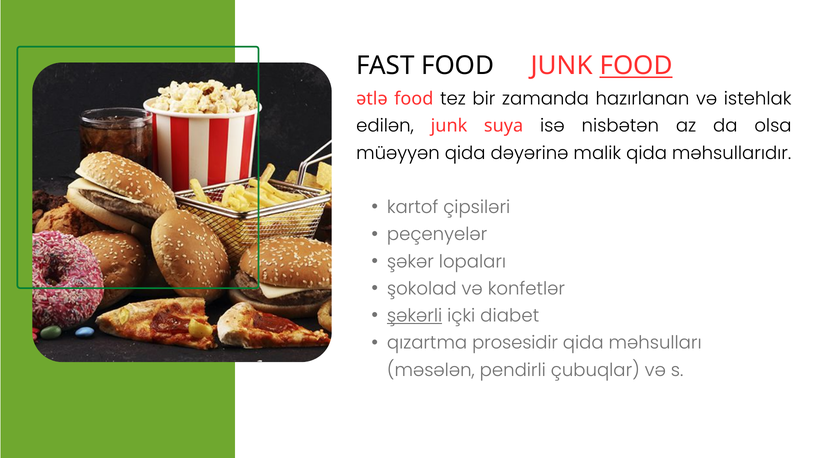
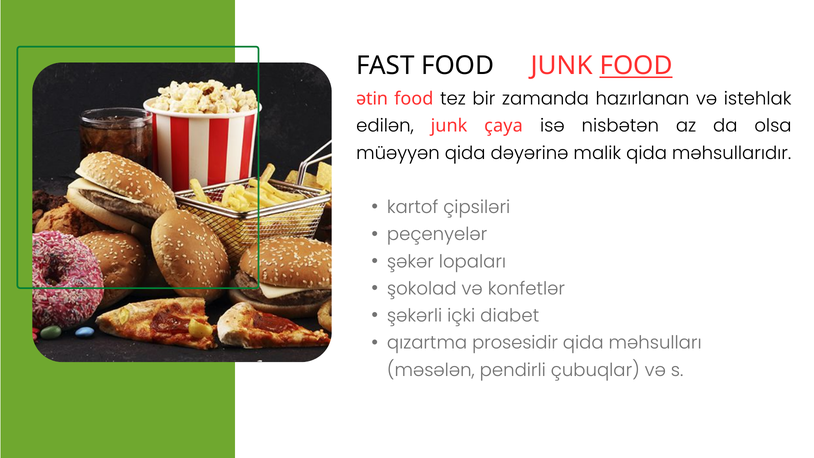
ətlə: ətlə -> ətin (372, 99)
suya: suya -> çaya (504, 126)
şəkərli underline: present -> none (415, 316)
